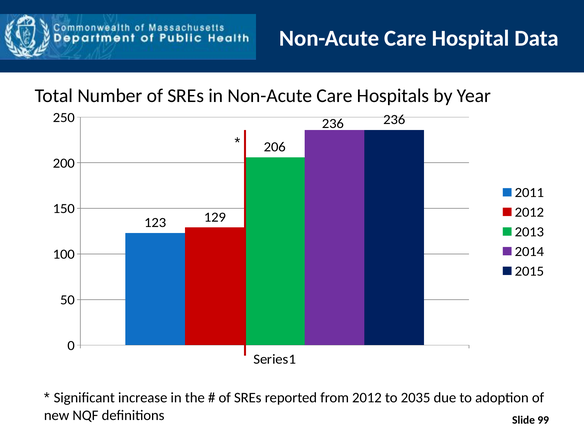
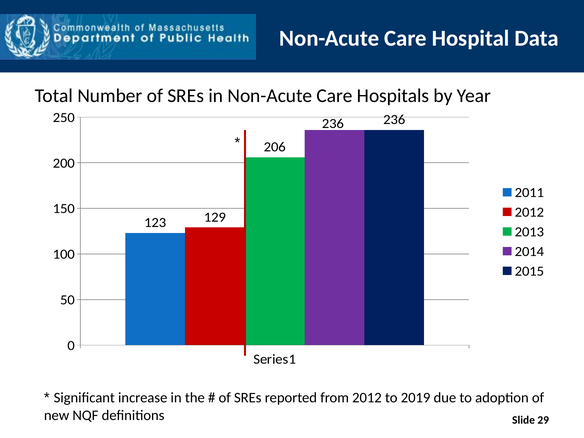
2035: 2035 -> 2019 (416, 398)
99: 99 -> 29 (543, 420)
